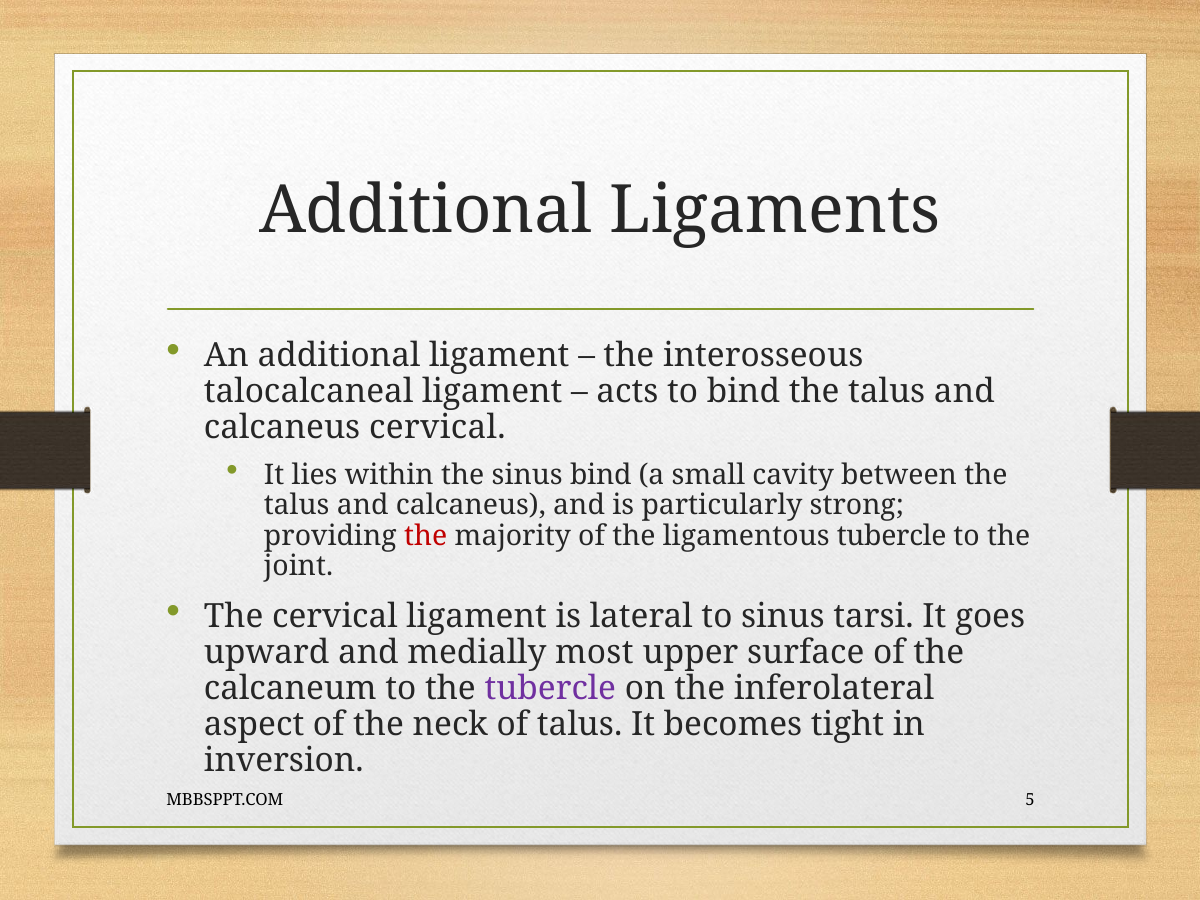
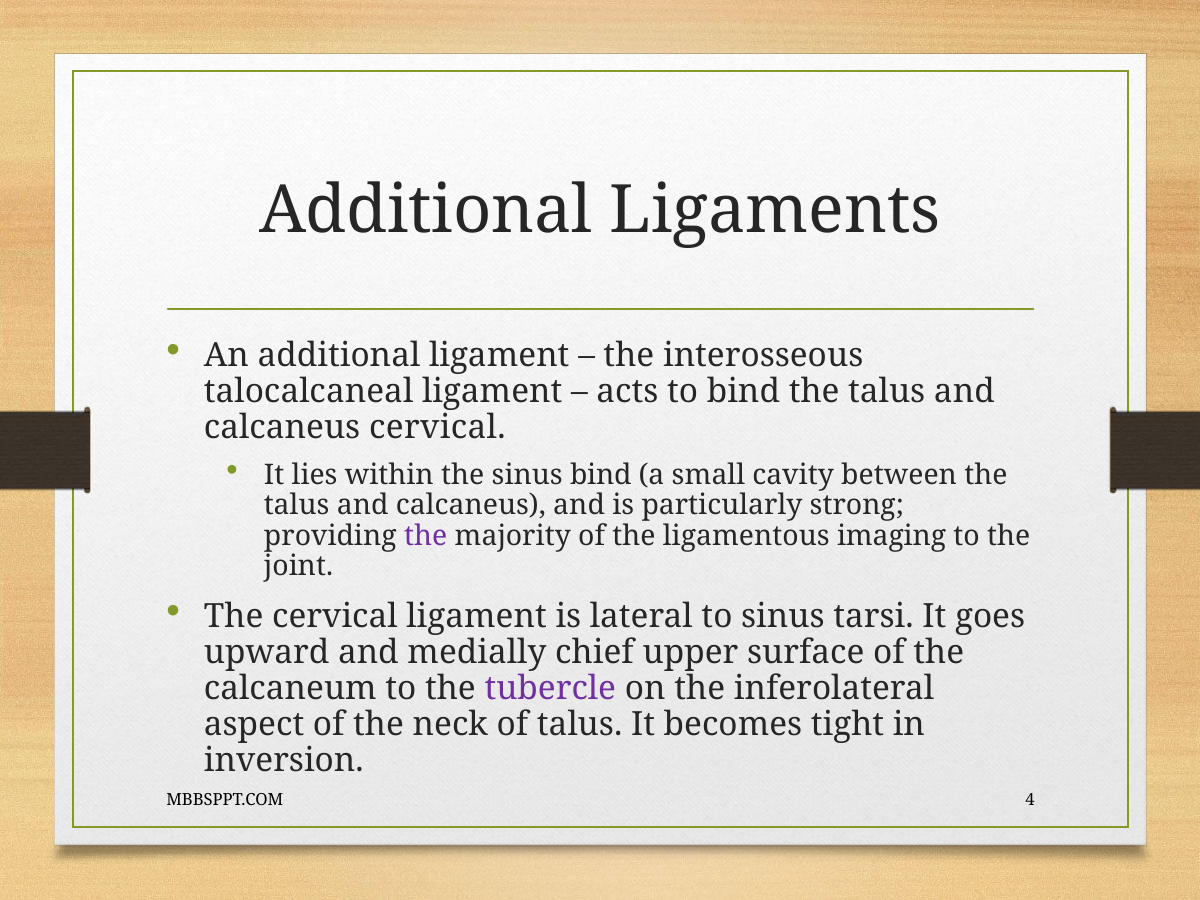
the colour: red -> purple (426, 536)
ligamentous tubercle: tubercle -> imaging (892, 536)
most: most -> chief (594, 653)
5: 5 -> 4 (1030, 800)
